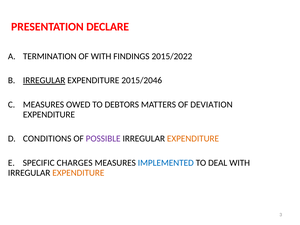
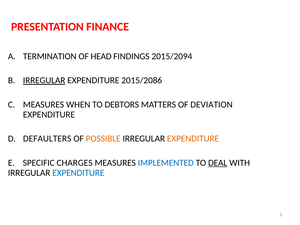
DECLARE: DECLARE -> FINANCE (108, 27)
OF WITH: WITH -> HEAD (101, 56)
2015/2022: 2015/2022 -> 2015/2094 (172, 56)
2015/2046: 2015/2046 -> 2015/2086 (142, 80)
OWED: OWED -> WHEN (78, 105)
CONDITIONS: CONDITIONS -> DEFAULTERS (47, 139)
POSSIBLE colour: purple -> orange (103, 139)
DEAL underline: none -> present (218, 163)
EXPENDITURE colour: orange -> blue (78, 173)
